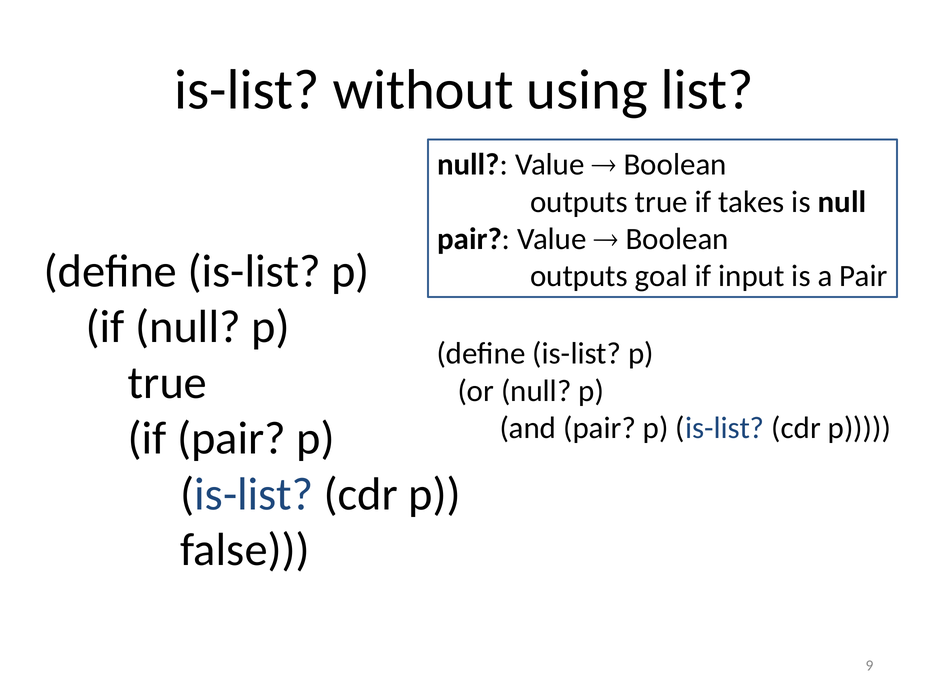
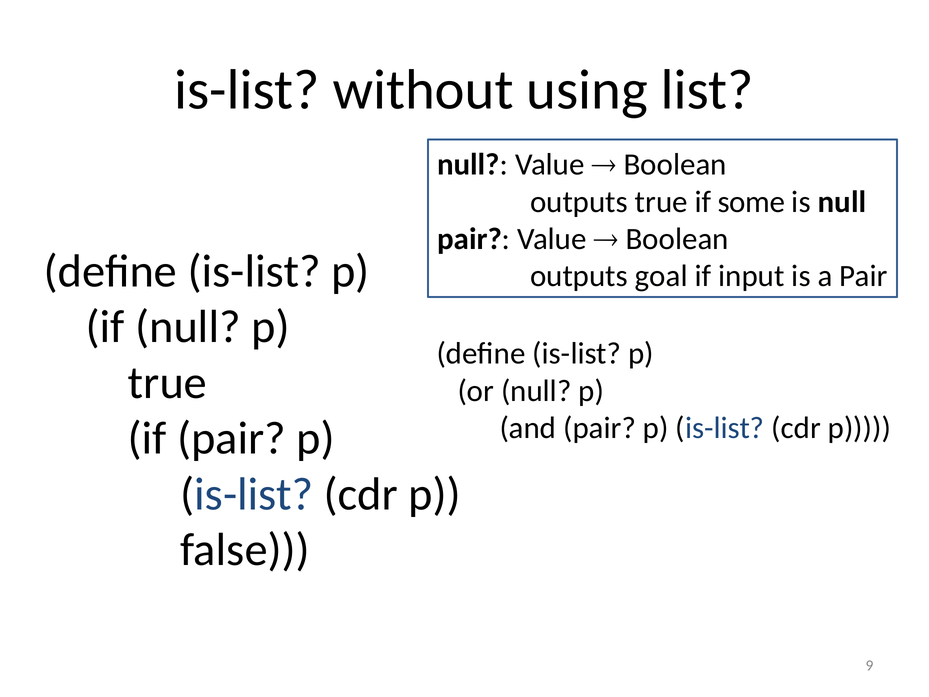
takes: takes -> some (751, 202)
